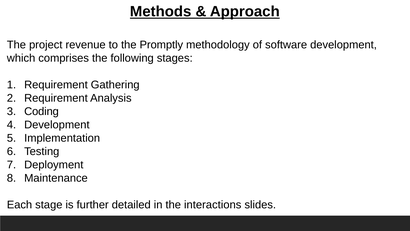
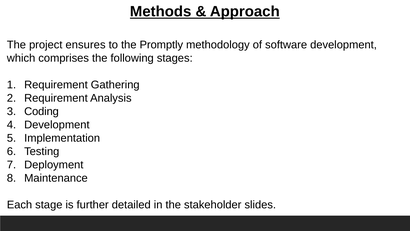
revenue: revenue -> ensures (86, 45)
interactions: interactions -> stakeholder (213, 205)
